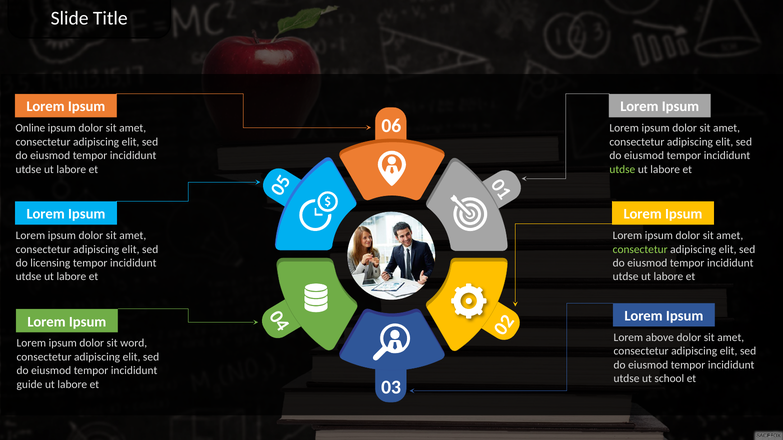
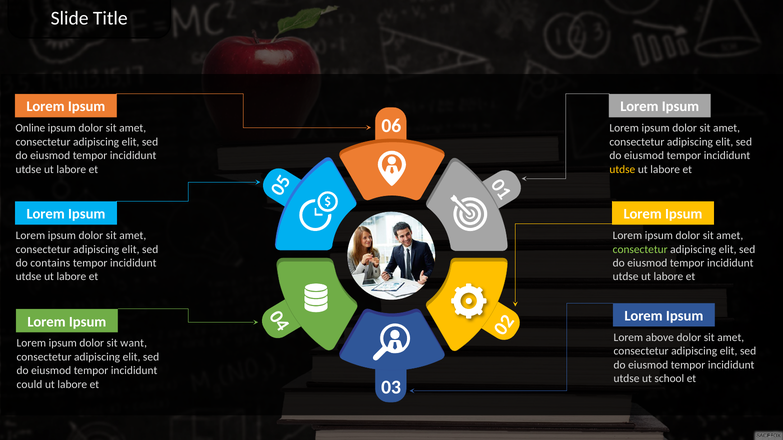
utdse colour: light green -> yellow (622, 169)
licensing: licensing -> contains (50, 263)
word: word -> want (134, 344)
guide: guide -> could (29, 385)
